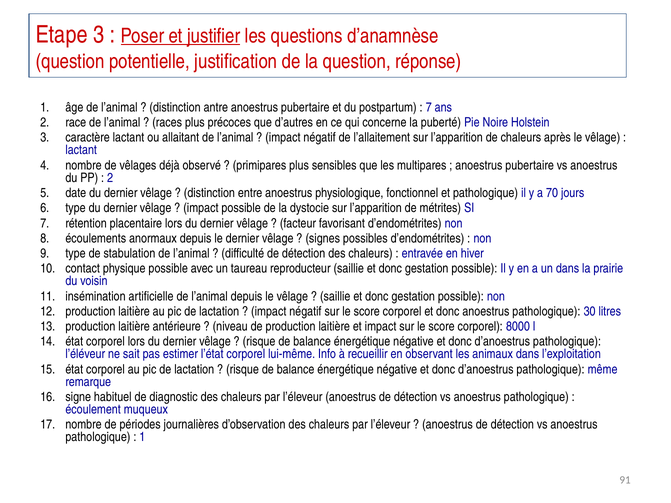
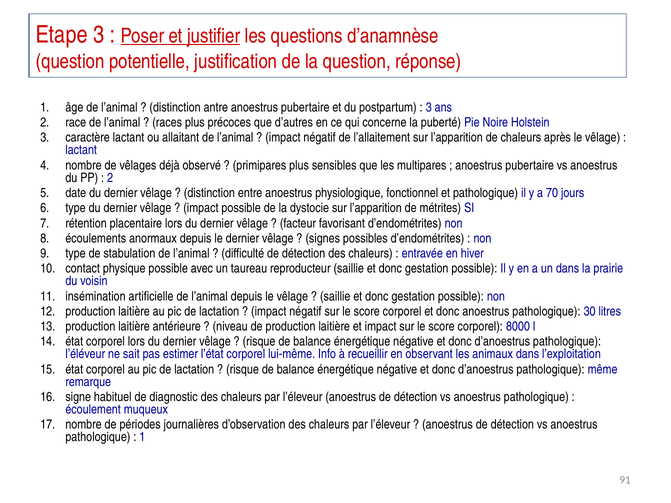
7: 7 -> 3 (429, 107)
